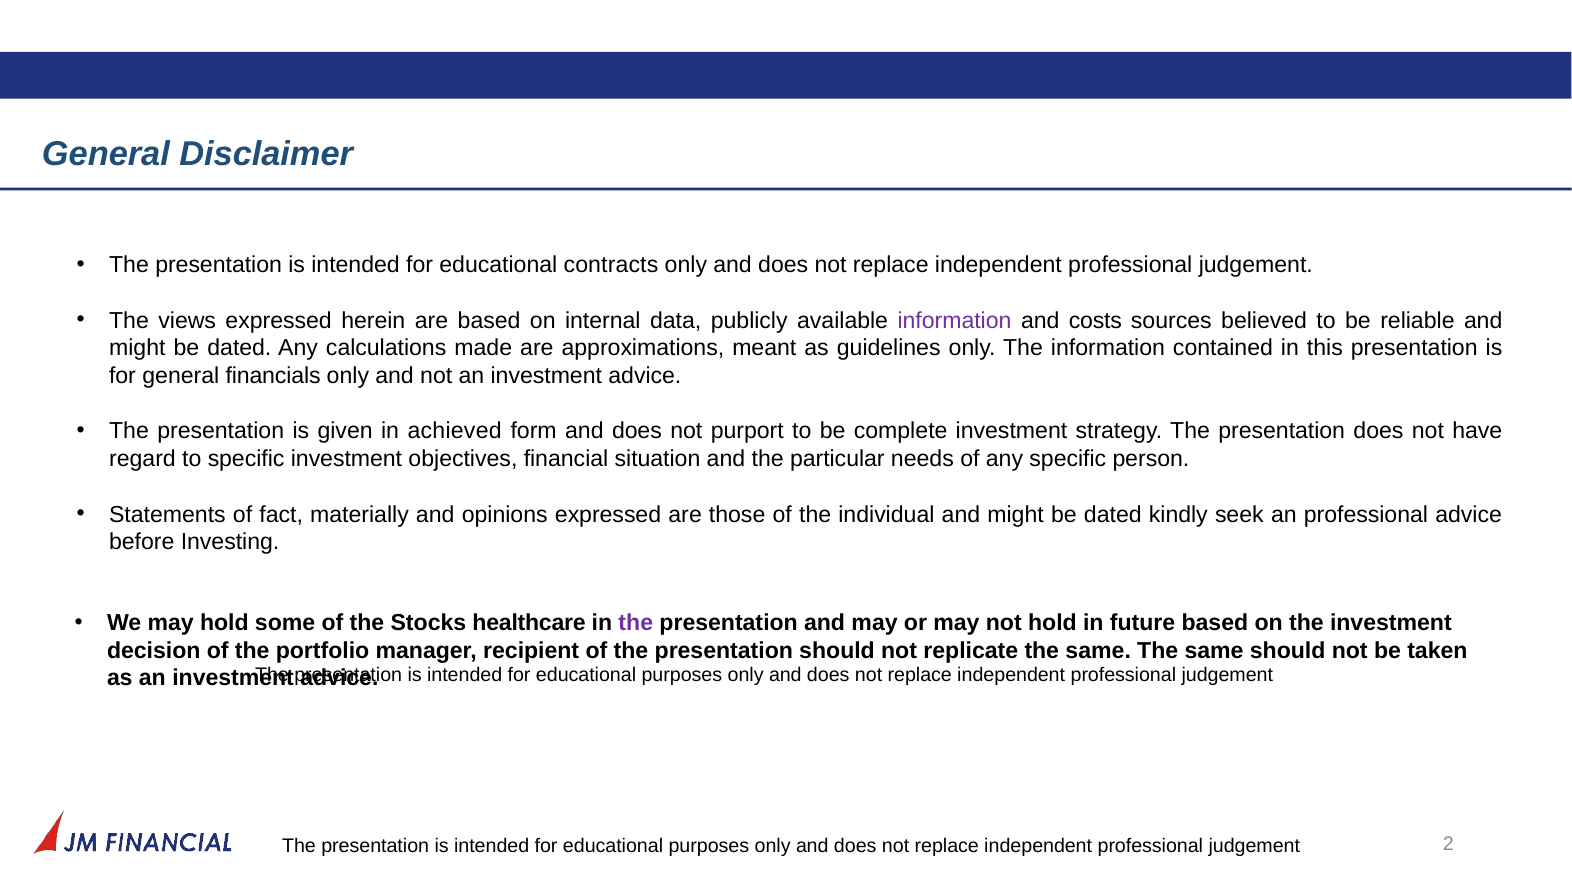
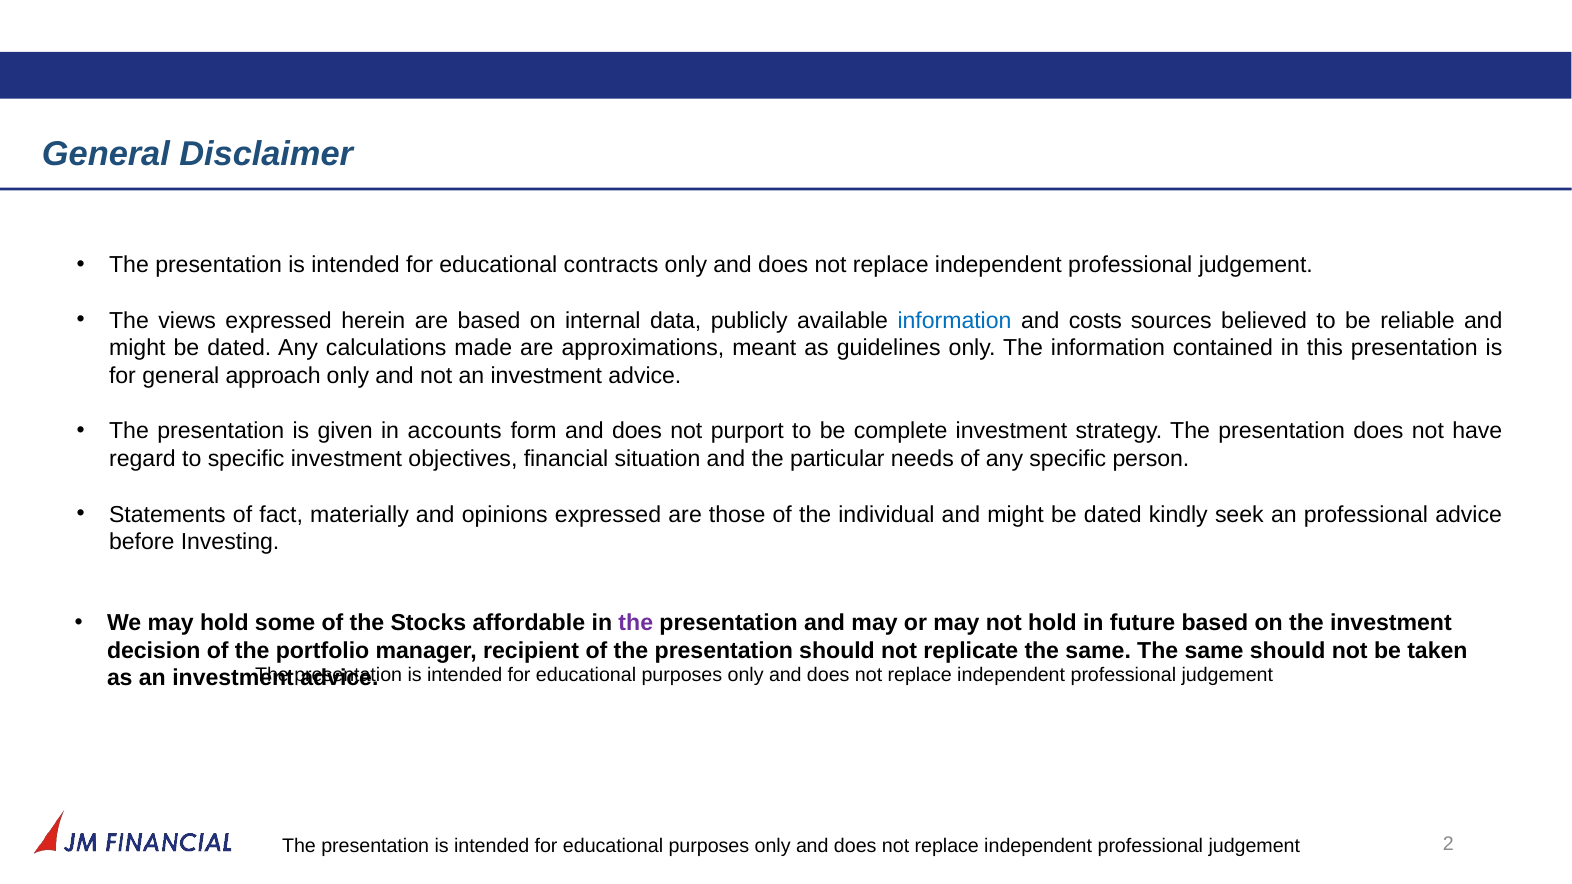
information colour: purple -> blue (955, 320)
financials: financials -> approach (273, 376)
achieved: achieved -> accounts (455, 431)
healthcare: healthcare -> affordable (529, 623)
